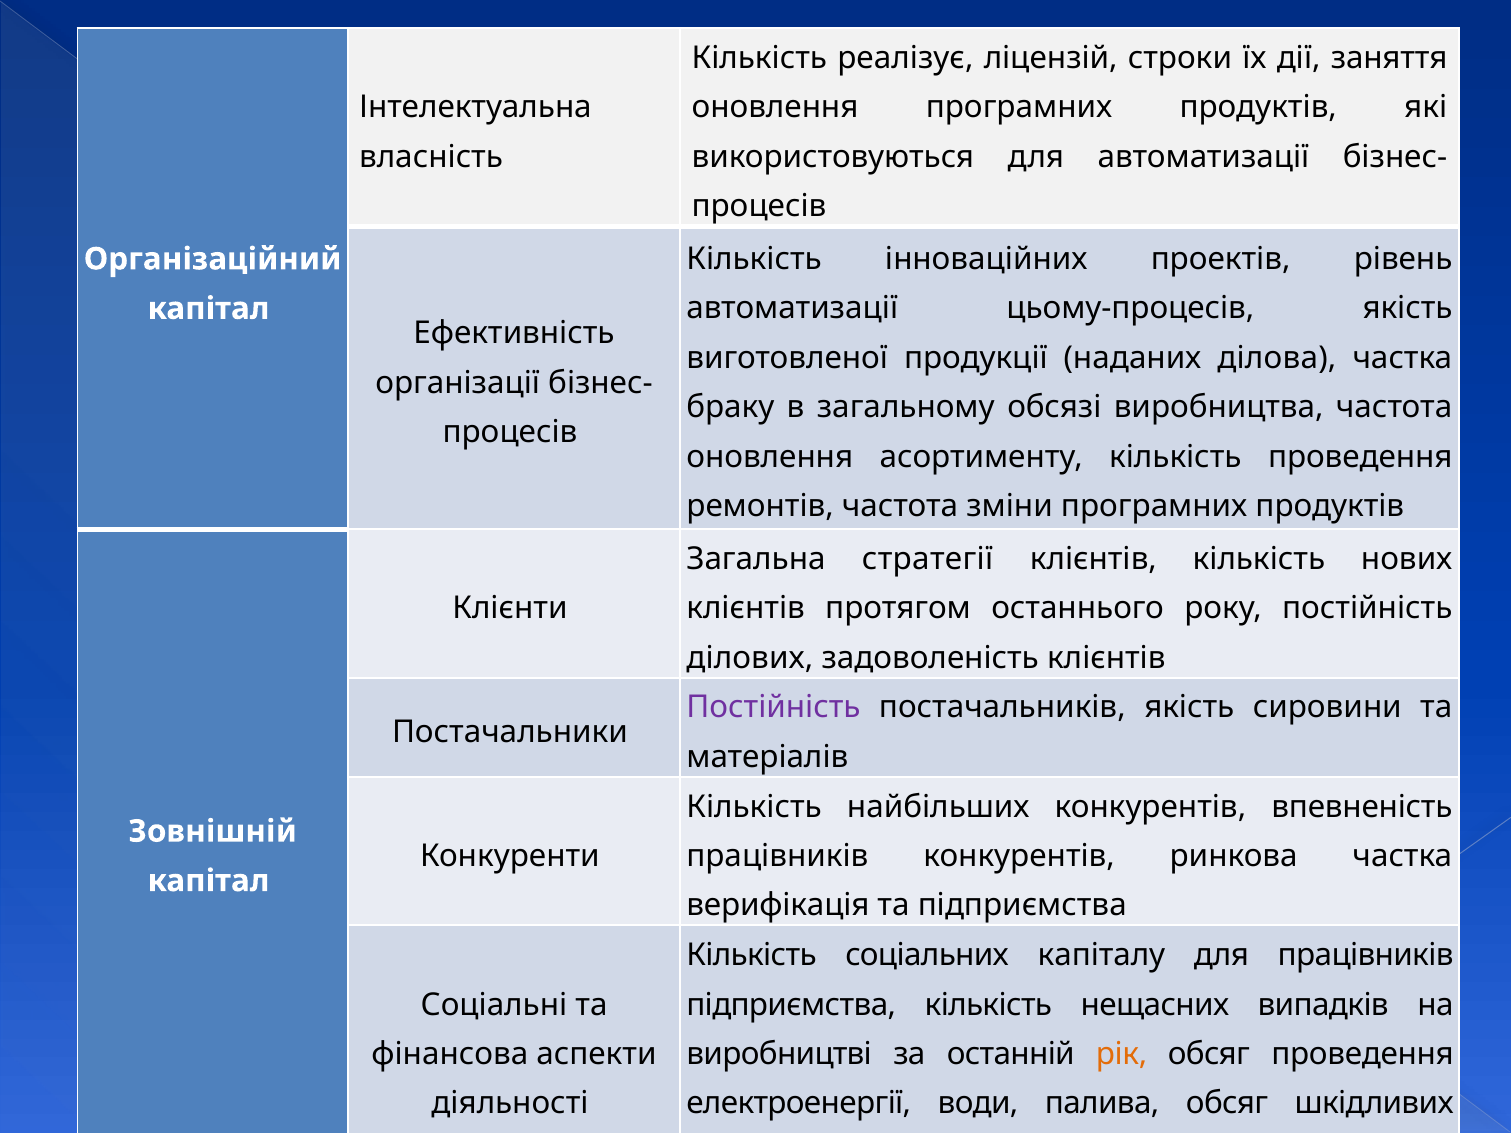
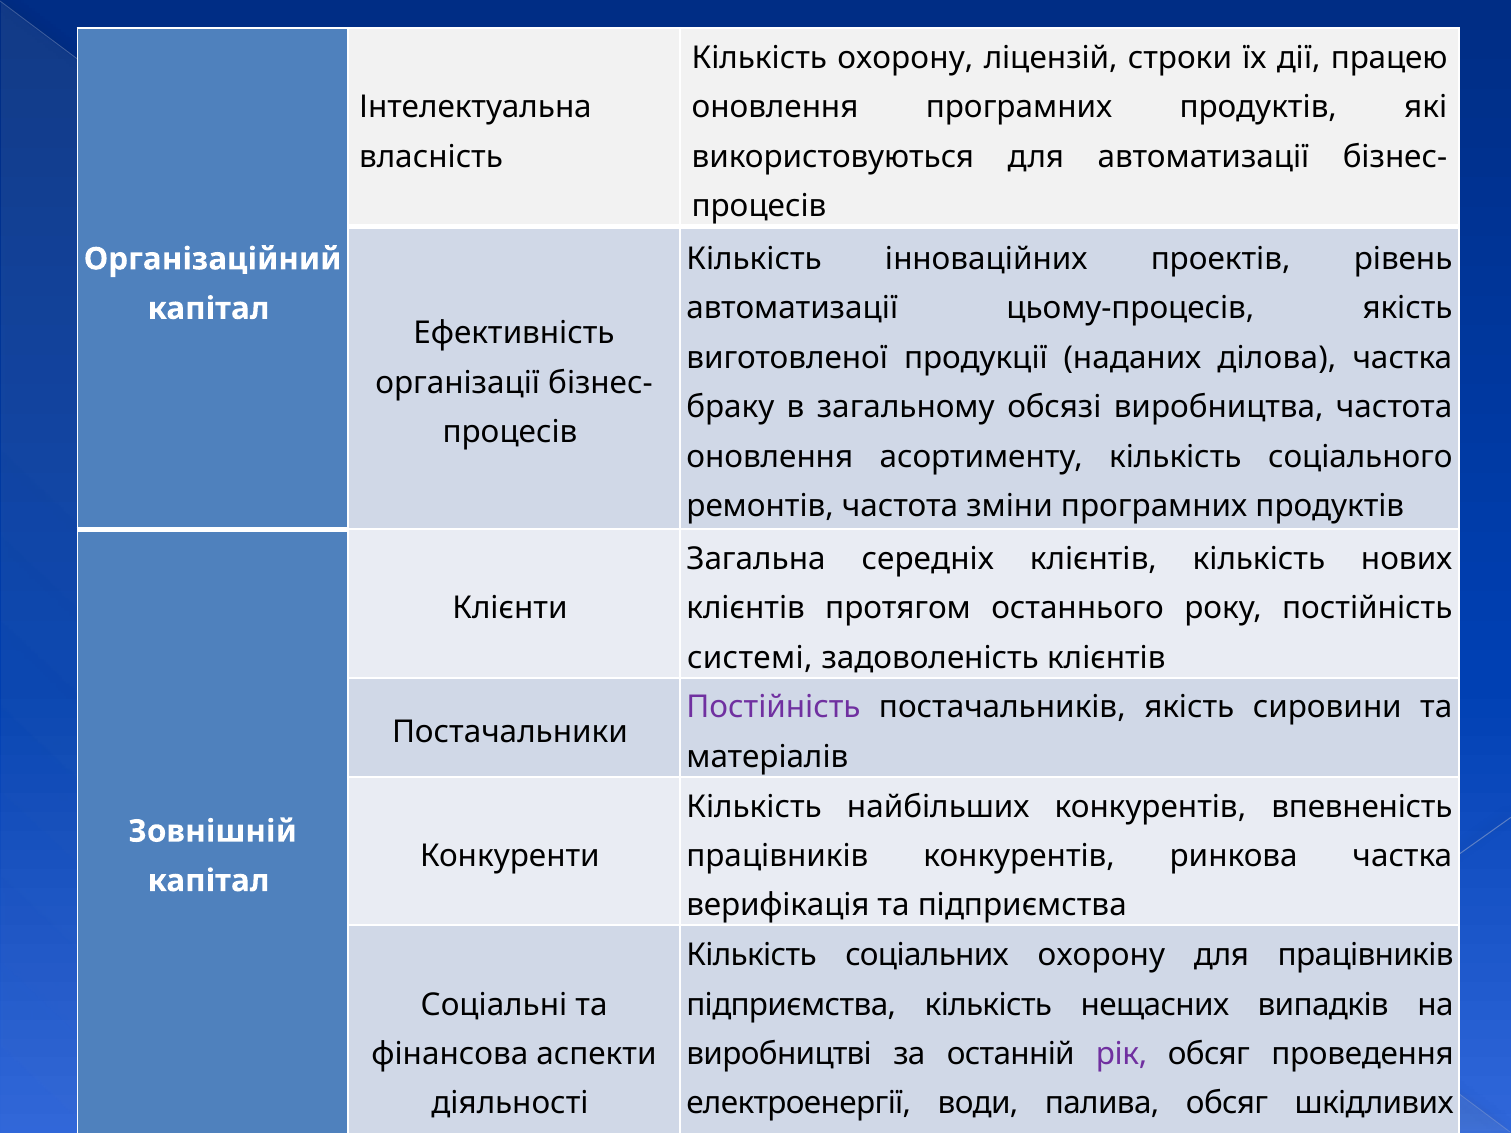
Кількість реалізує: реалізує -> охорону (905, 58)
заняття: заняття -> працею (1389, 58)
кількість проведення: проведення -> соціального (1360, 457)
стратегії: стратегії -> середніх (928, 559)
ділових: ділових -> системі (750, 658)
соціальних капіталу: капіталу -> охорону (1101, 955)
рік colour: orange -> purple (1122, 1054)
